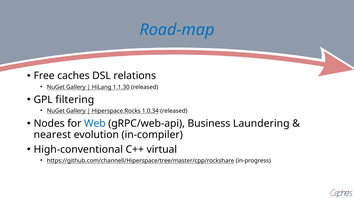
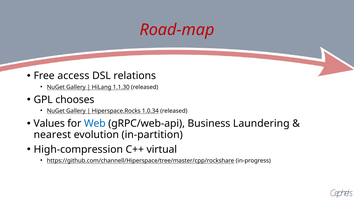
Road-map colour: blue -> red (177, 30)
caches: caches -> access (73, 76)
filtering: filtering -> chooses (75, 100)
Nodes: Nodes -> Values (49, 124)
in-compiler: in-compiler -> in-partition (152, 135)
High-conventional: High-conventional -> High-compression (78, 150)
